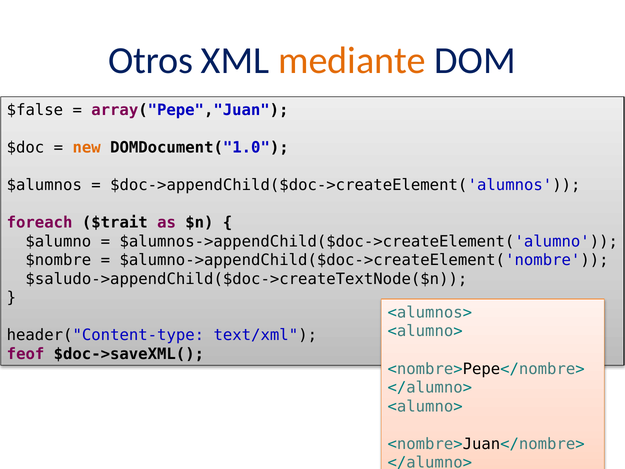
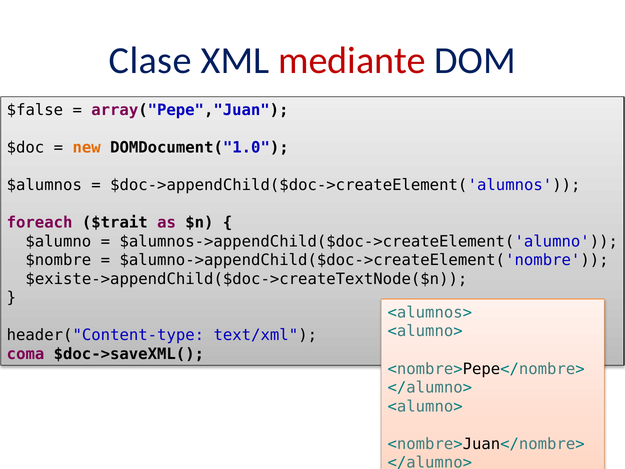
Otros: Otros -> Clase (150, 61)
mediante colour: orange -> red (352, 61)
$saludo->appendChild($doc->createTextNode($n: $saludo->appendChild($doc->createTextNode($n -> $existe->appendChild($doc->createTextNode($n (246, 279)
feof: feof -> coma (26, 354)
